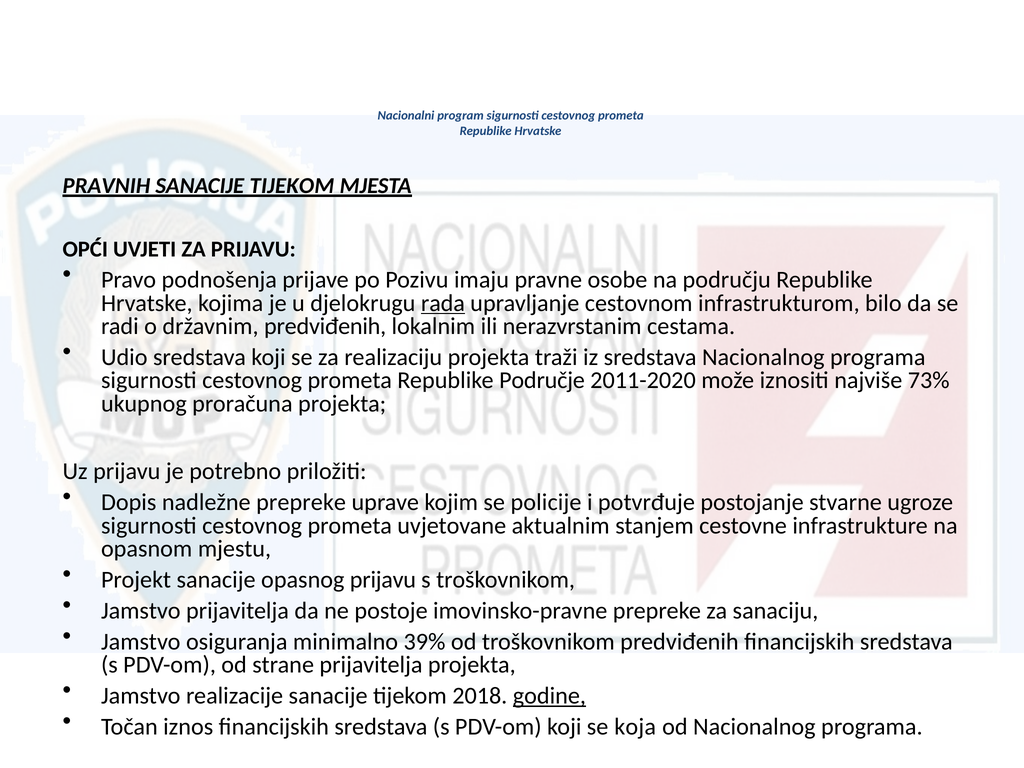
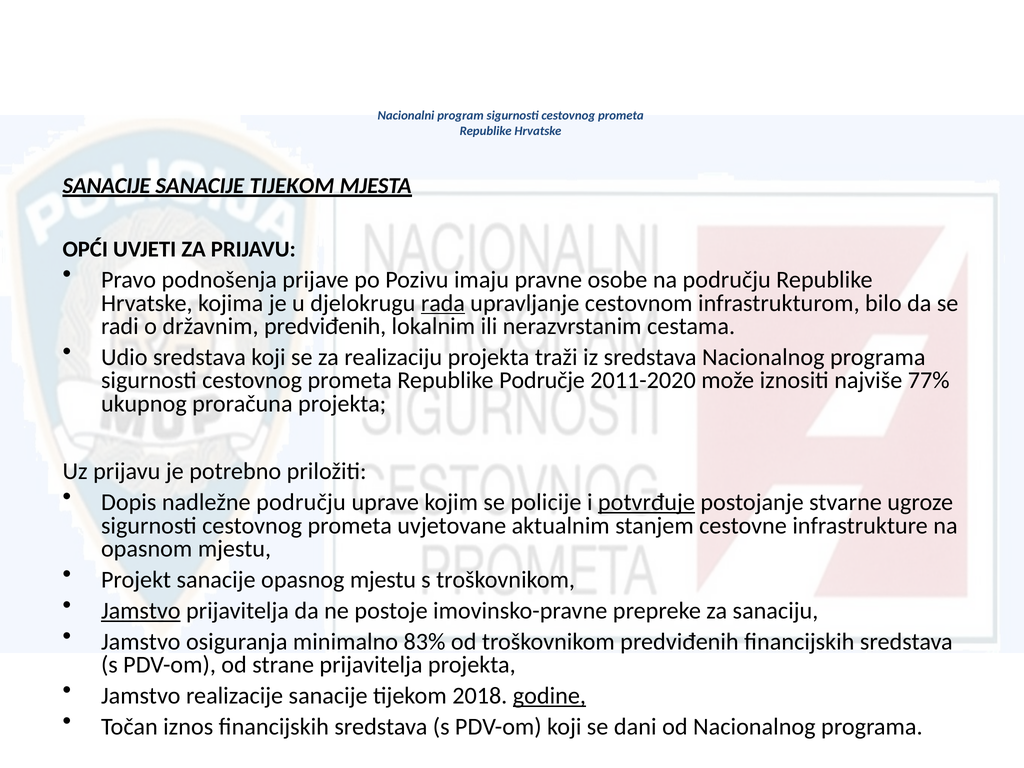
PRAVNIH: PRAVNIH -> SANACIJE (107, 186)
73%: 73% -> 77% (929, 380)
nadležne prepreke: prepreke -> području (301, 502)
potvrđuje underline: none -> present (646, 502)
opasnog prijavu: prijavu -> mjestu (383, 580)
Jamstvo underline: none -> present (141, 611)
39%: 39% -> 83% (424, 642)
koja: koja -> dani (635, 727)
